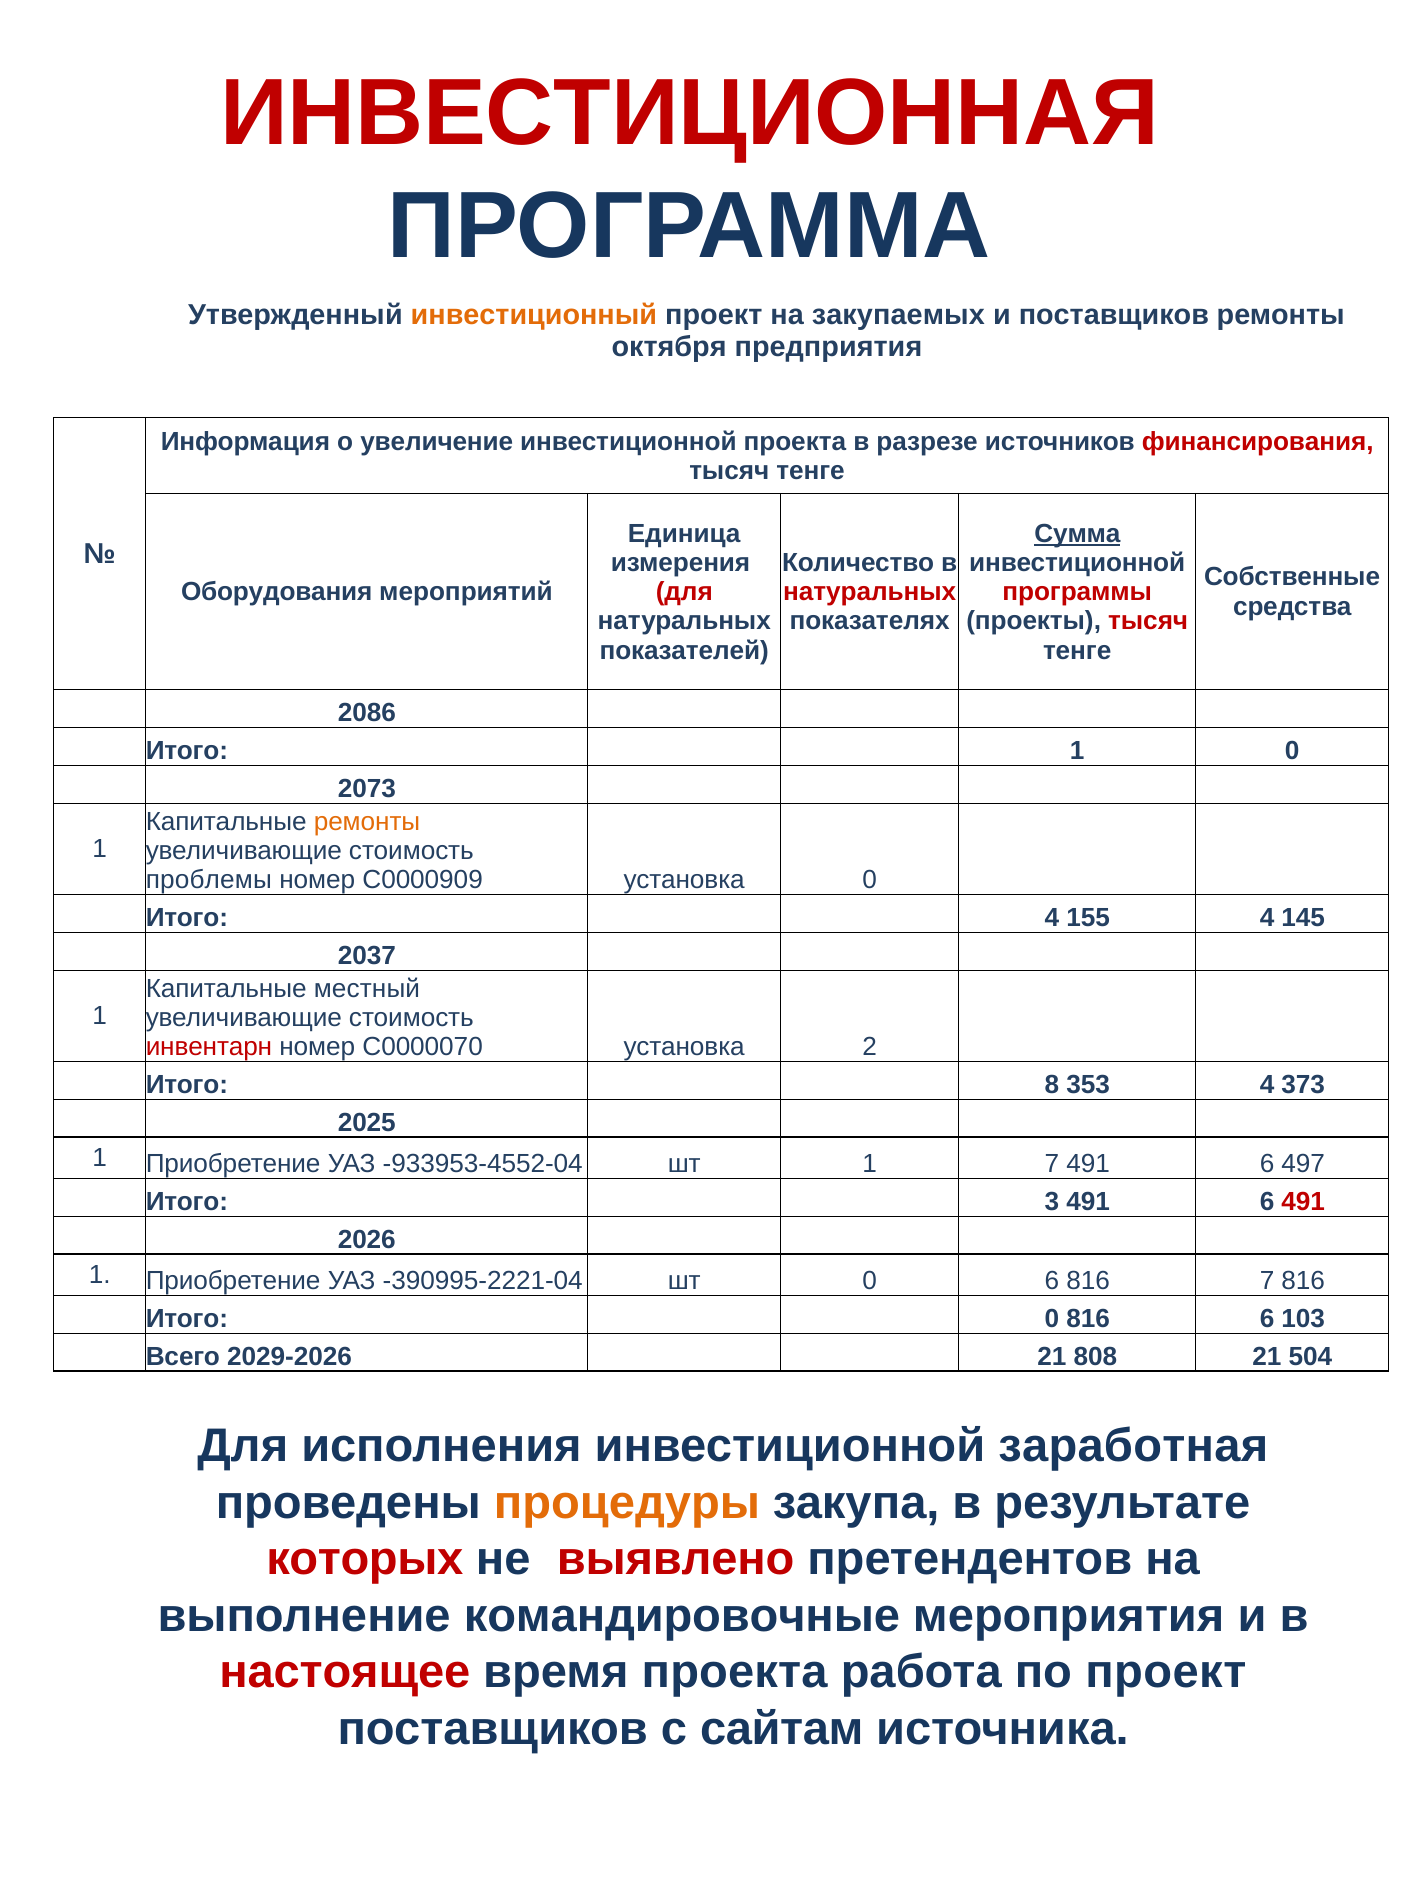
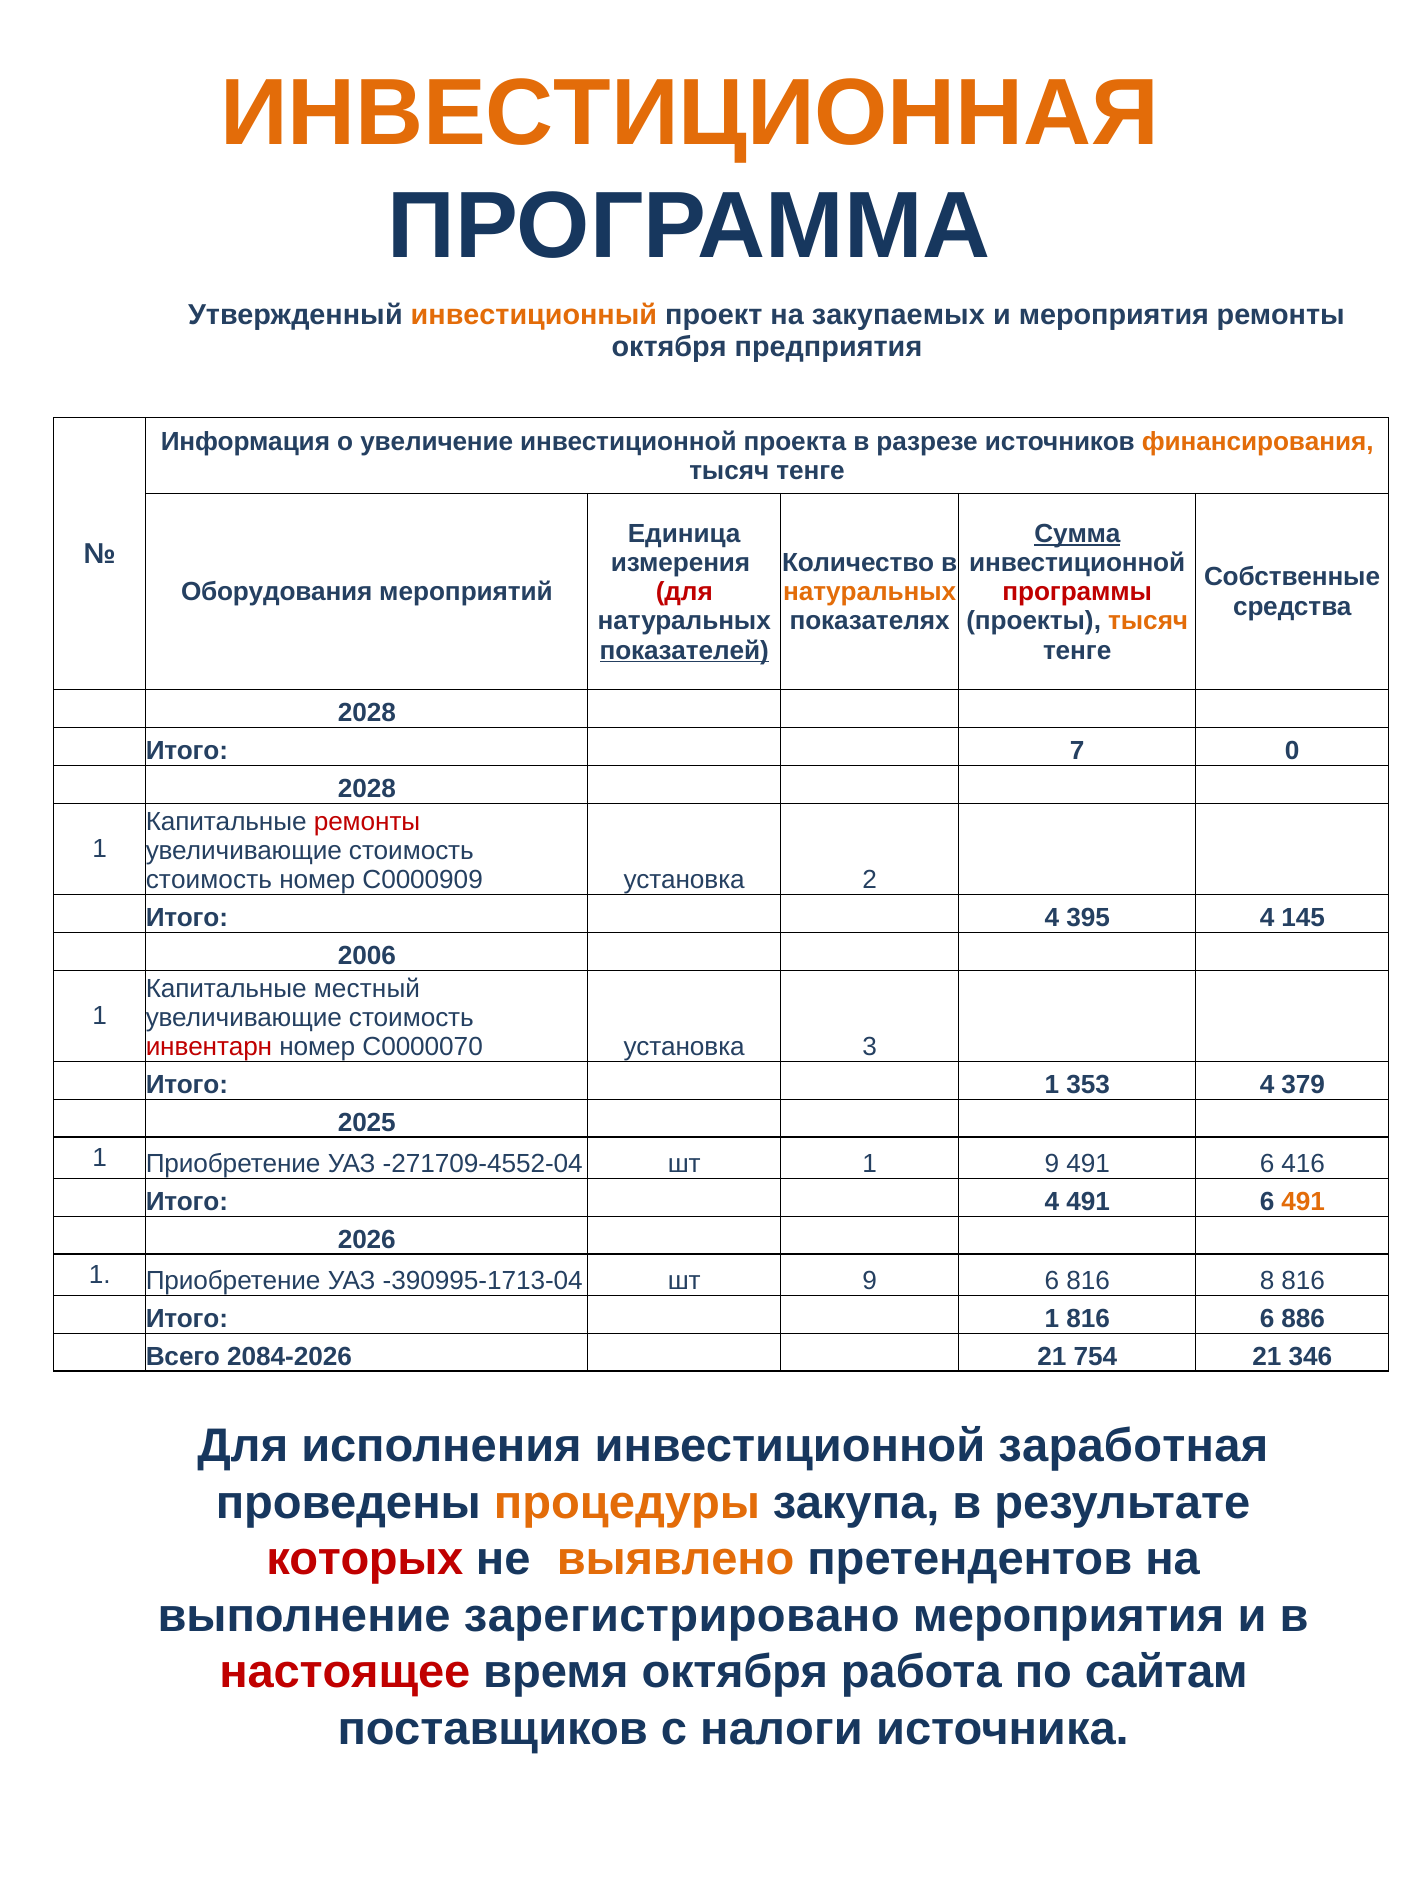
ИНВЕСТИЦИОННАЯ colour: red -> orange (689, 113)
и поставщиков: поставщиков -> мероприятия (1114, 315)
финансирования colour: red -> orange (1258, 441)
натуральных colour: red -> orange (870, 592)
тысяч colour: red -> orange (1148, 621)
показателей underline: none -> present (684, 650)
2086: 2086 -> 2028 (367, 713)
Итого 1: 1 -> 7 (1077, 751)
2073: 2073 -> 2028 (367, 789)
ремонты colour: orange -> red (367, 822)
проблемы: проблемы -> стоимость (209, 880)
установка 0: 0 -> 2 (870, 880)
155: 155 -> 395 (1088, 918)
2037: 2037 -> 2006 (367, 956)
2: 2 -> 3 (870, 1047)
8: 8 -> 1 (1052, 1085)
373: 373 -> 379 (1303, 1085)
-933953-4552-04: -933953-4552-04 -> -271709-4552-04 (483, 1164)
1 7: 7 -> 9 (1052, 1164)
497: 497 -> 416 (1303, 1164)
3: 3 -> 4 (1052, 1202)
491 colour: red -> orange (1303, 1202)
-390995-2221-04: -390995-2221-04 -> -390995-1713-04 (483, 1281)
шт 0: 0 -> 9 (870, 1281)
816 7: 7 -> 8 (1267, 1281)
0: 0 -> 1 (1052, 1319)
103: 103 -> 886 (1303, 1319)
2029-2026: 2029-2026 -> 2084-2026 (289, 1357)
808: 808 -> 754 (1095, 1357)
504: 504 -> 346 (1310, 1357)
выявлено colour: red -> orange (676, 1559)
командировочные: командировочные -> зарегистрировано (682, 1616)
время проекта: проекта -> октября (735, 1672)
по проект: проект -> сайтам (1166, 1672)
сайтам: сайтам -> налоги (781, 1729)
